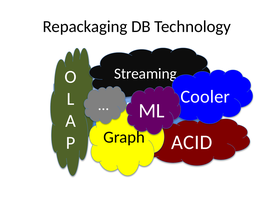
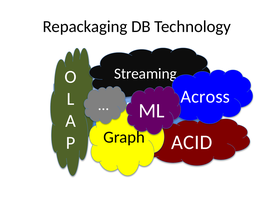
Cooler: Cooler -> Across (205, 96)
